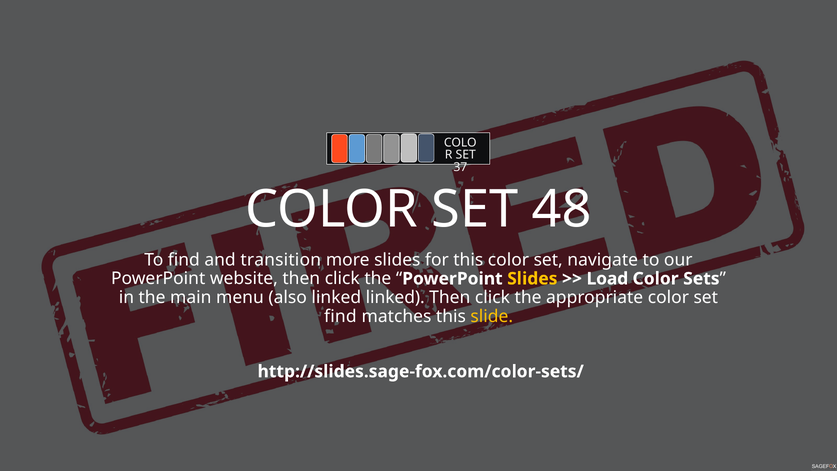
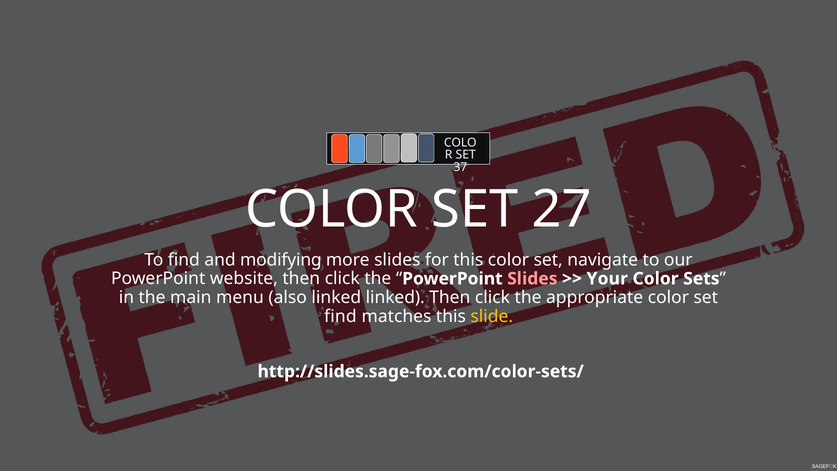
48: 48 -> 27 (562, 209)
transition: transition -> modifying (281, 260)
Slides colour: yellow -> pink (532, 279)
Load: Load -> Your (607, 279)
